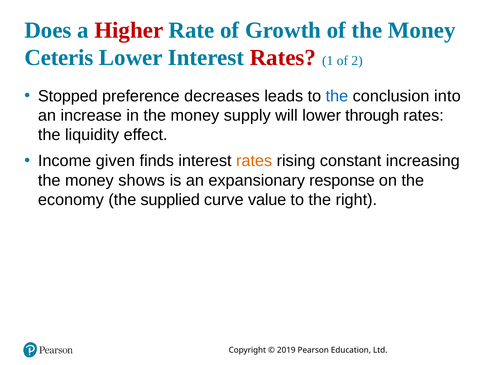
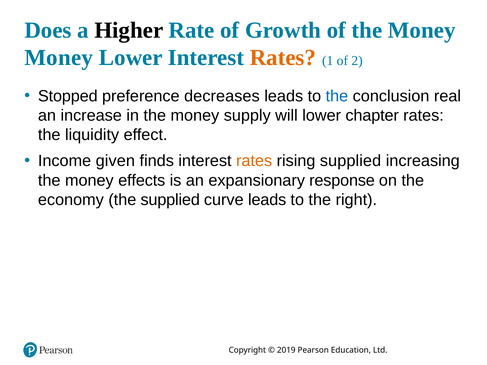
Higher colour: red -> black (129, 30)
Ceteris: Ceteris -> Money (59, 58)
Rates colour: red -> orange (283, 58)
into: into -> real (447, 96)
through: through -> chapter (372, 116)
rising constant: constant -> supplied (351, 161)
shows: shows -> effects (142, 181)
curve value: value -> leads (267, 200)
